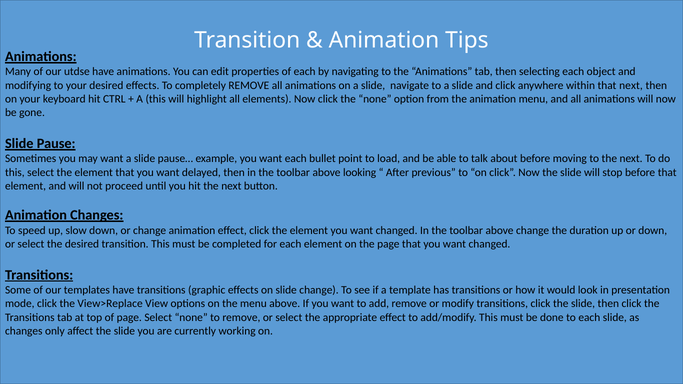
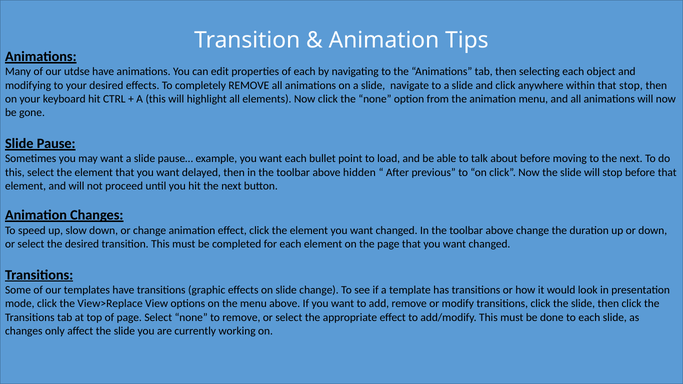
that next: next -> stop (631, 85)
looking: looking -> hidden (359, 172)
